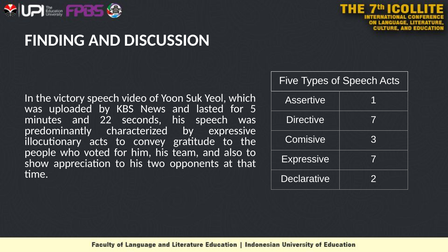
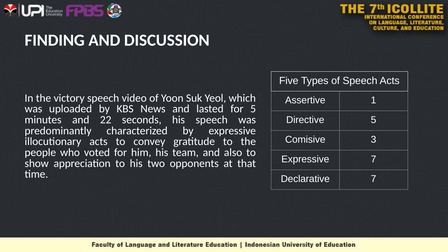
Directive 7: 7 -> 5 (374, 120)
Declarative 2: 2 -> 7 (374, 179)
